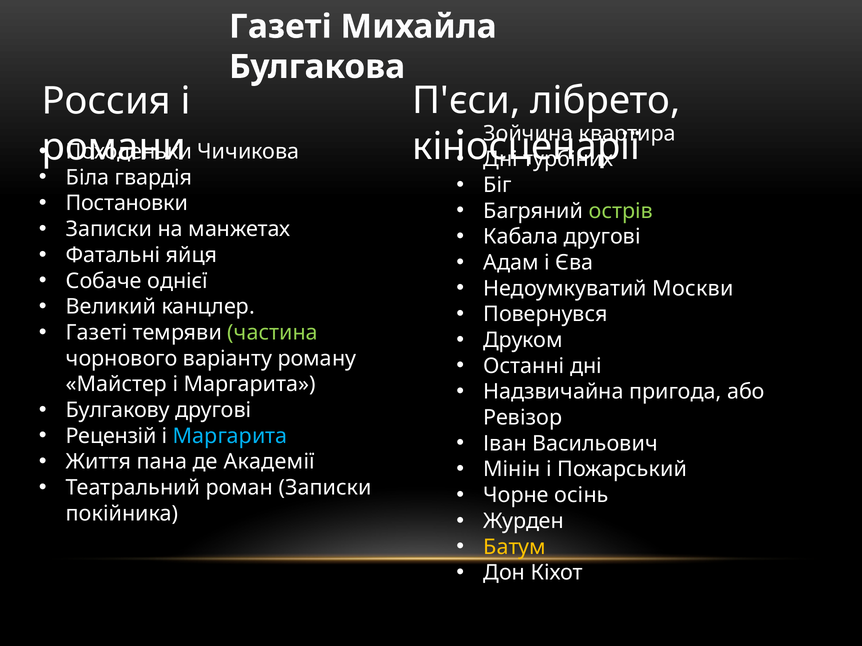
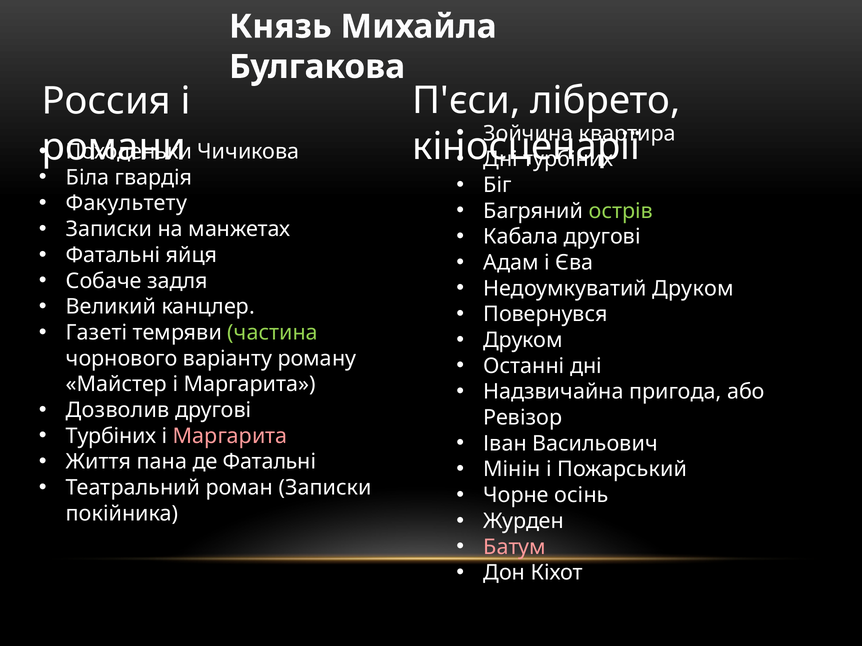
Газеті: Газеті -> Князь (280, 27)
Постановки: Постановки -> Факультету (127, 204)
однієї: однієї -> задля (178, 281)
Недоумкуватий Москви: Москви -> Друком (693, 289)
Булгакову: Булгакову -> Дозволив (118, 410)
Рецензій: Рецензій -> Турбіних (111, 436)
Маргарита colour: light blue -> pink (230, 436)
де Академії: Академії -> Фатальні (269, 462)
Батум colour: yellow -> pink (515, 547)
